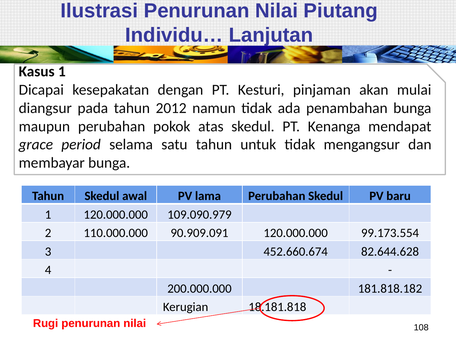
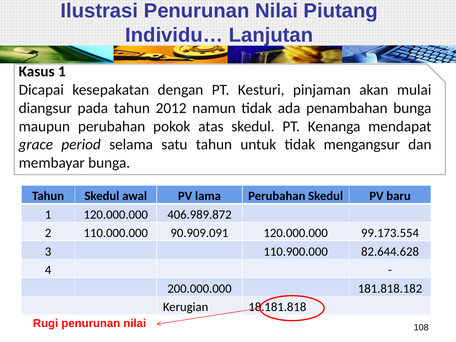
109.090.979: 109.090.979 -> 406.989.872 (199, 215)
452.660.674: 452.660.674 -> 110.900.000 (296, 252)
